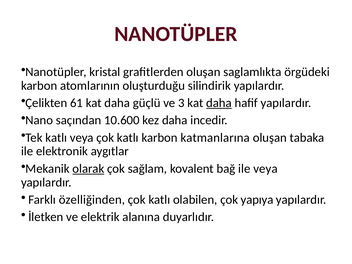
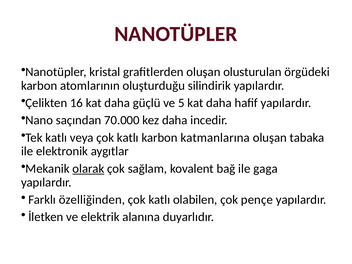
saglamlıkta: saglamlıkta -> olusturulan (252, 72)
61: 61 -> 16 (76, 103)
3: 3 -> 5 (181, 103)
daha underline: present -> none (219, 103)
10.600: 10.600 -> 70.000 (122, 120)
ile veya: veya -> gaga (265, 169)
yapıya: yapıya -> pençe (257, 200)
